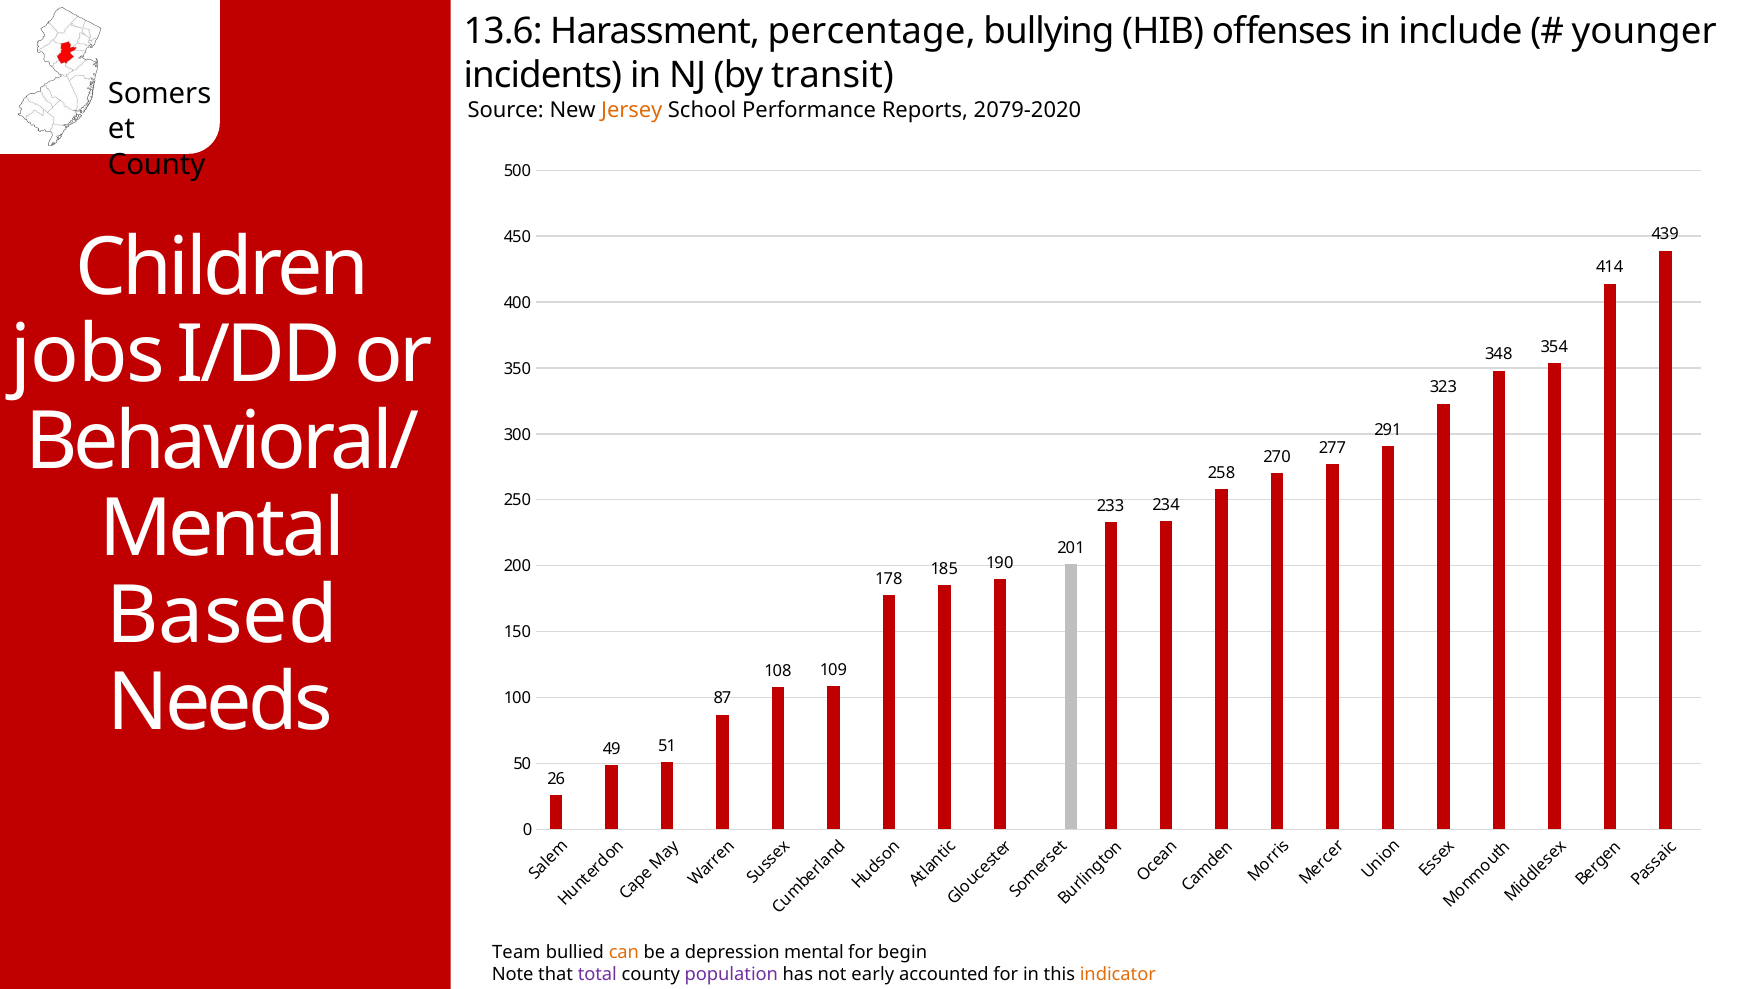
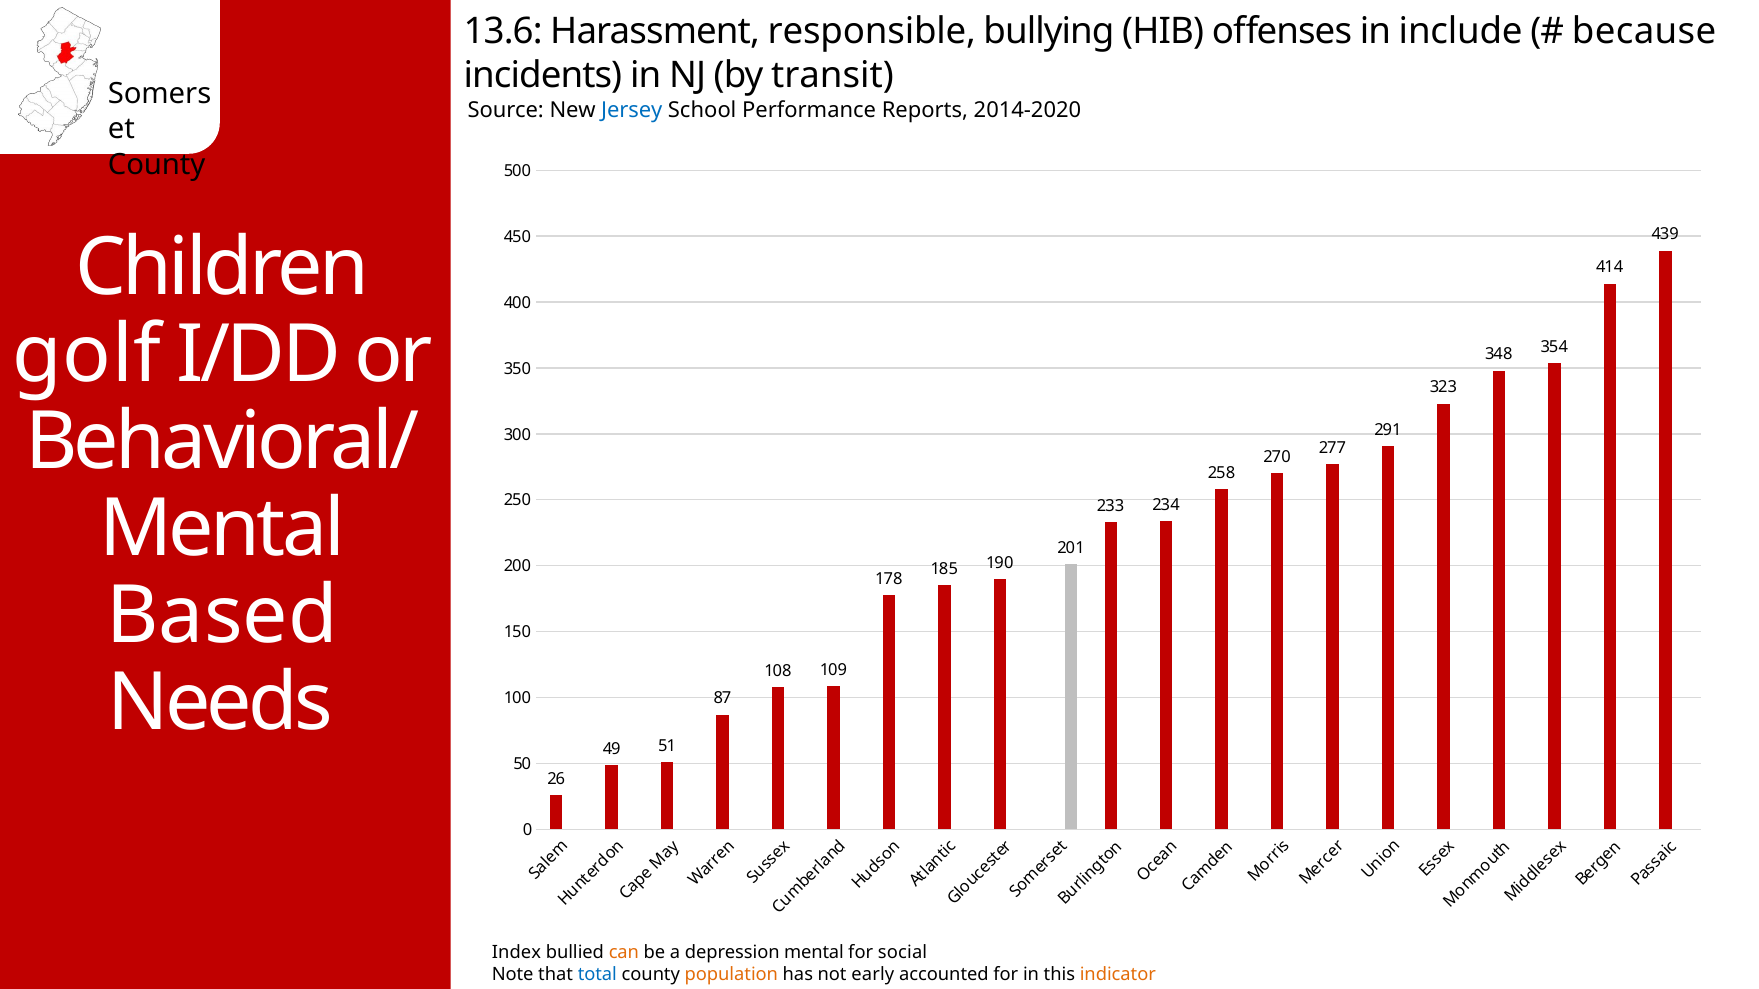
percentage: percentage -> responsible (872, 31)
younger: younger -> because (1644, 31)
Jersey colour: orange -> blue (632, 111)
2079-2020: 2079-2020 -> 2014-2020 (1027, 111)
jobs: jobs -> golf (87, 355)
Team: Team -> Index (516, 953)
begin: begin -> social (903, 953)
total colour: purple -> blue (597, 975)
population colour: purple -> orange (731, 975)
